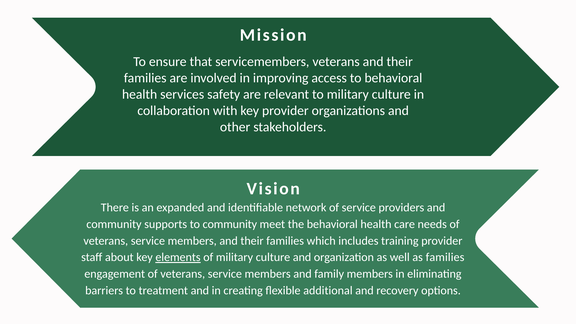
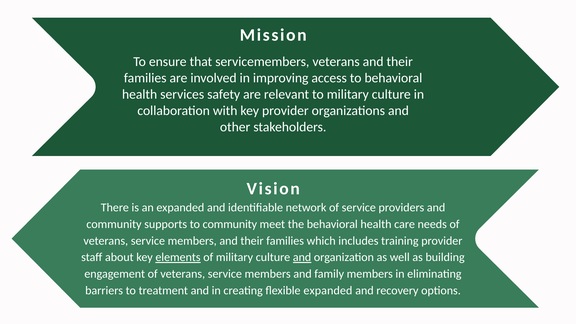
and underline: none -> present (302, 257)
as families: families -> building (445, 257)
flexible additional: additional -> expanded (328, 290)
